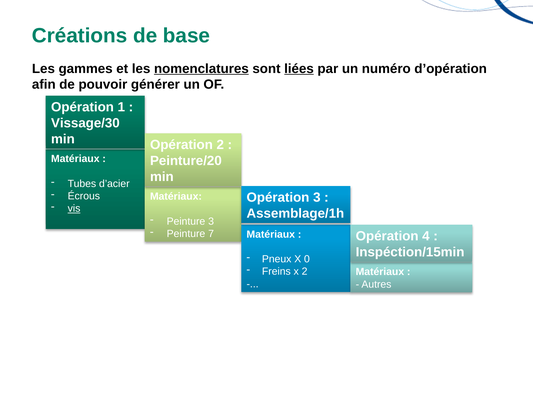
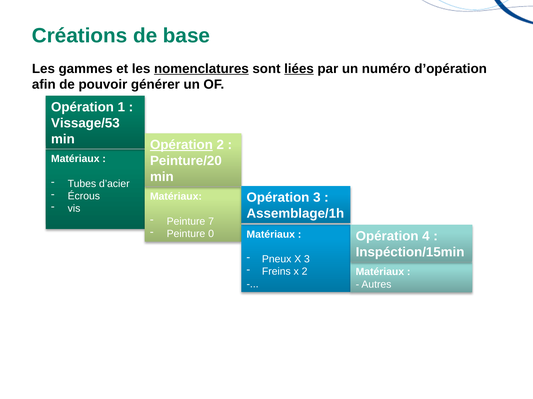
Vissage/30: Vissage/30 -> Vissage/53 (85, 123)
Opération underline: none -> present (181, 145)
vis underline: present -> none (74, 209)
Peinture 3: 3 -> 7 (211, 222)
7: 7 -> 0 (211, 234)
X 0: 0 -> 3 (307, 260)
